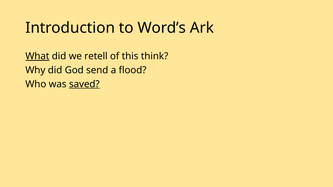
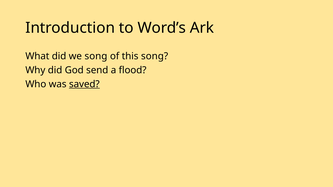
What underline: present -> none (37, 56)
we retell: retell -> song (96, 56)
this think: think -> song (155, 56)
